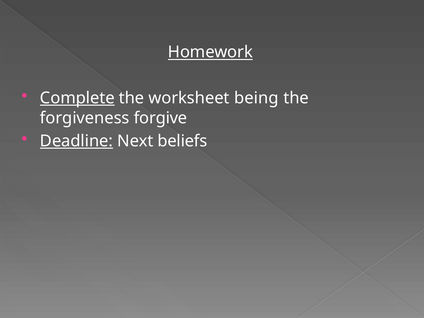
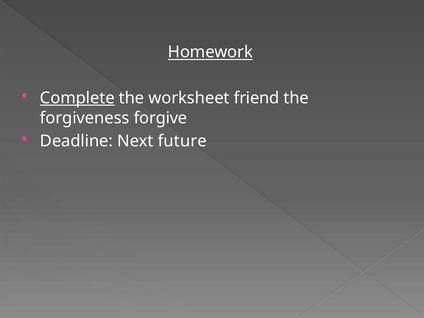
being: being -> friend (257, 98)
Deadline underline: present -> none (77, 141)
beliefs: beliefs -> future (182, 141)
